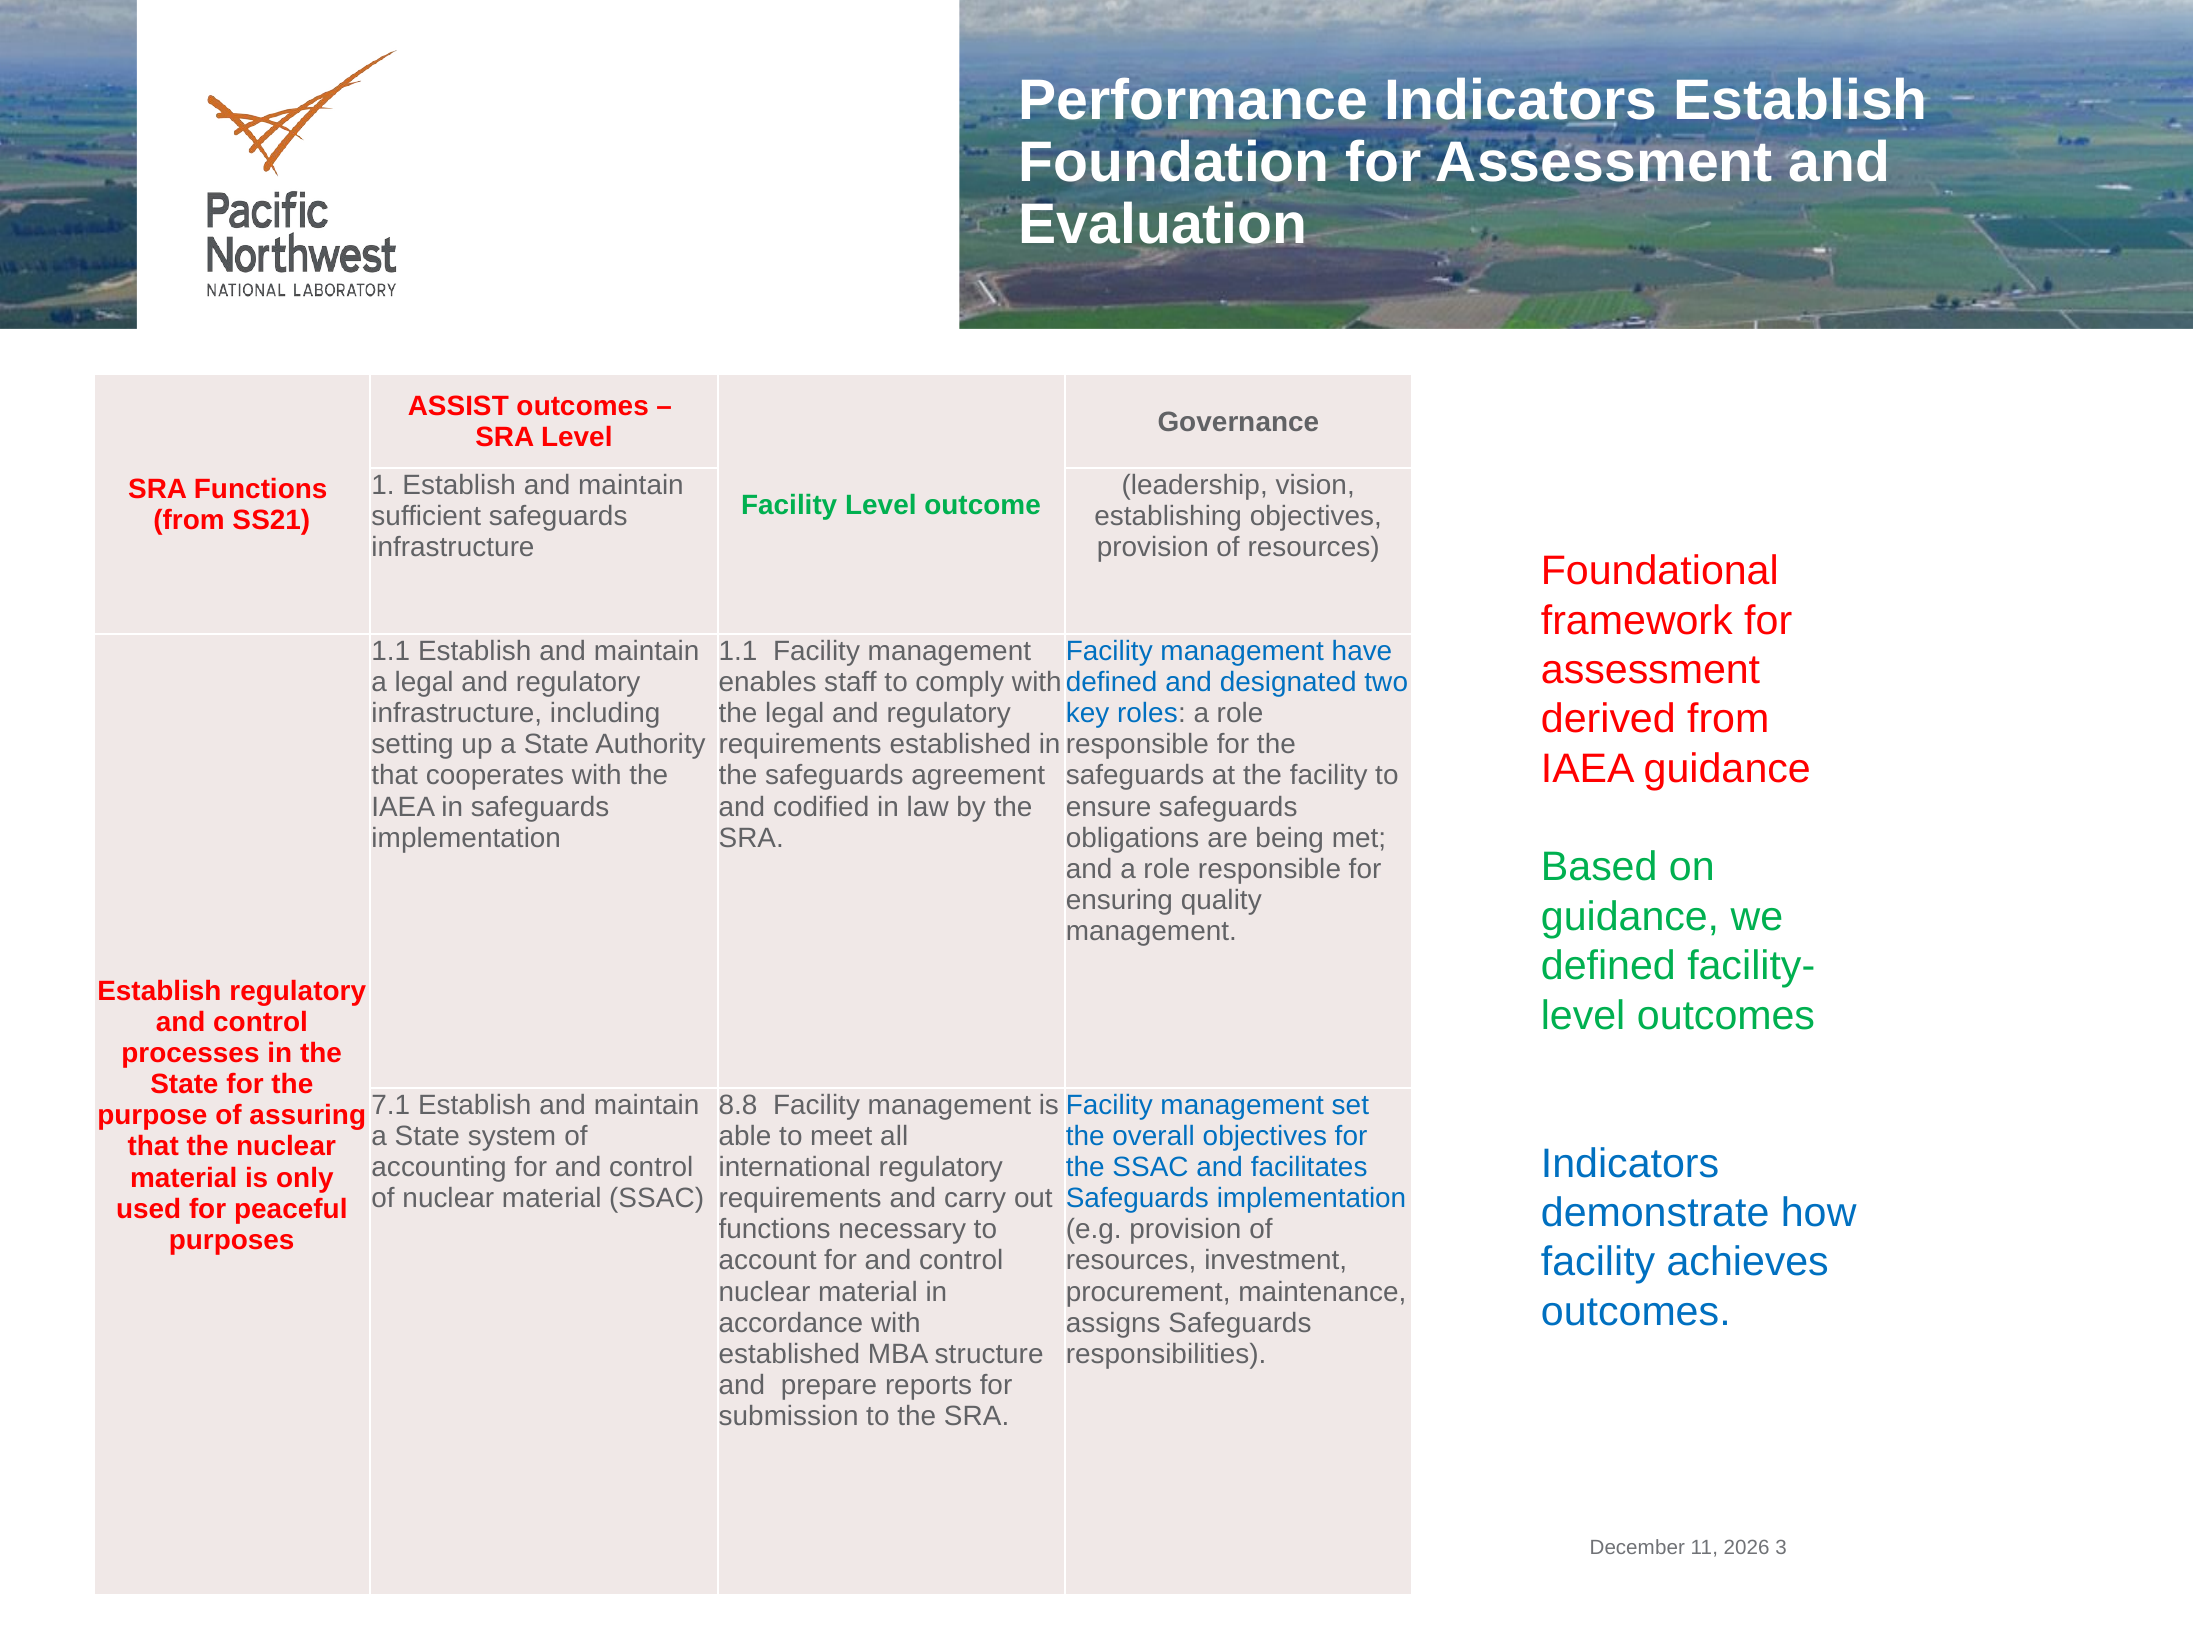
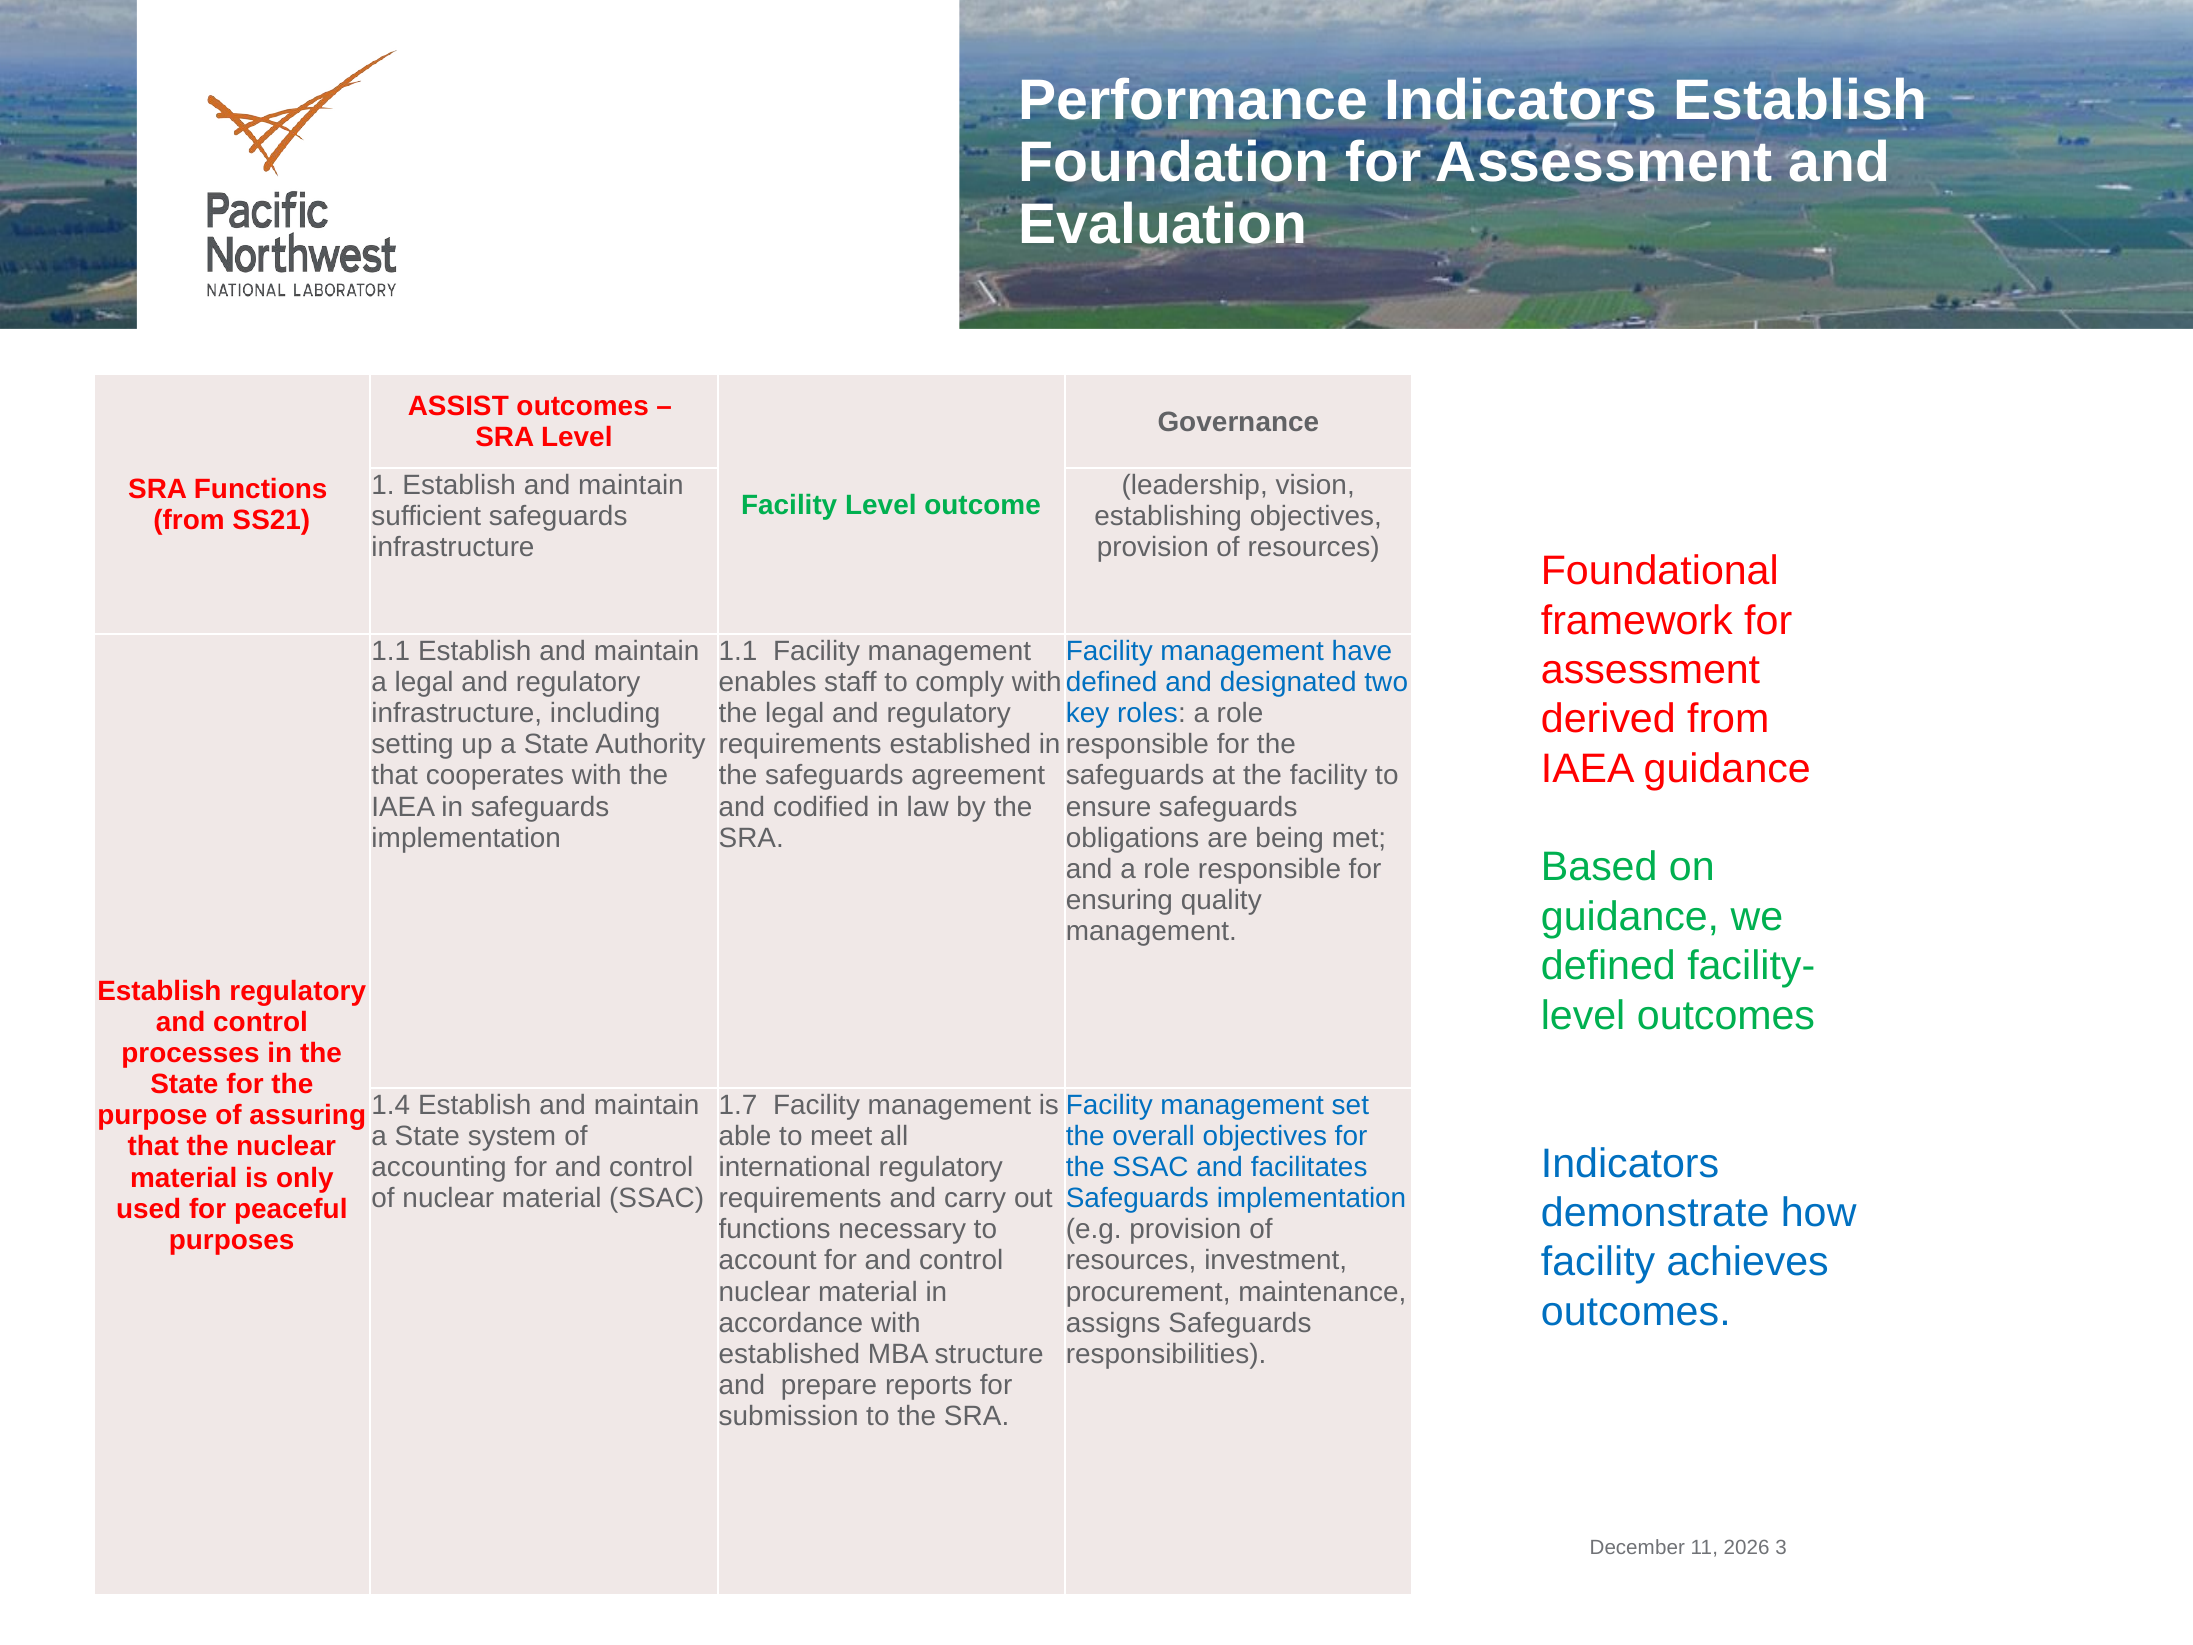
7.1: 7.1 -> 1.4 (391, 1105)
8.8: 8.8 -> 1.7 (738, 1105)
